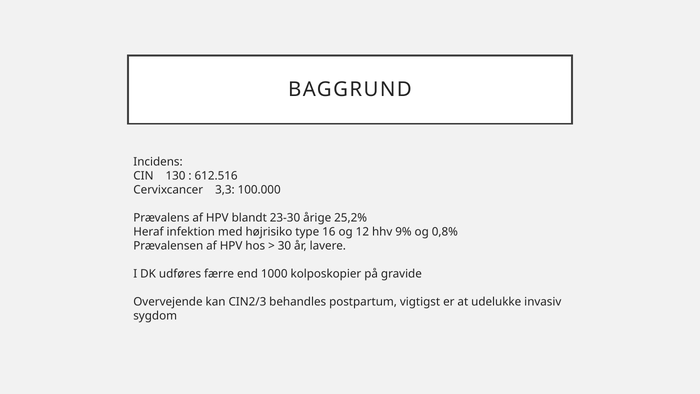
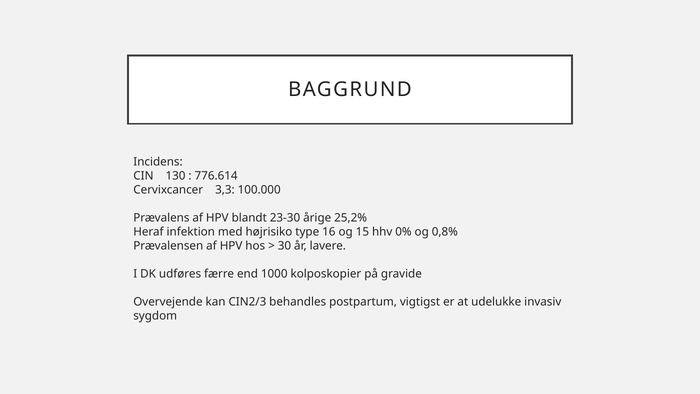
612.516: 612.516 -> 776.614 (216, 176)
12: 12 -> 15 (362, 232)
9%: 9% -> 0% (403, 232)
